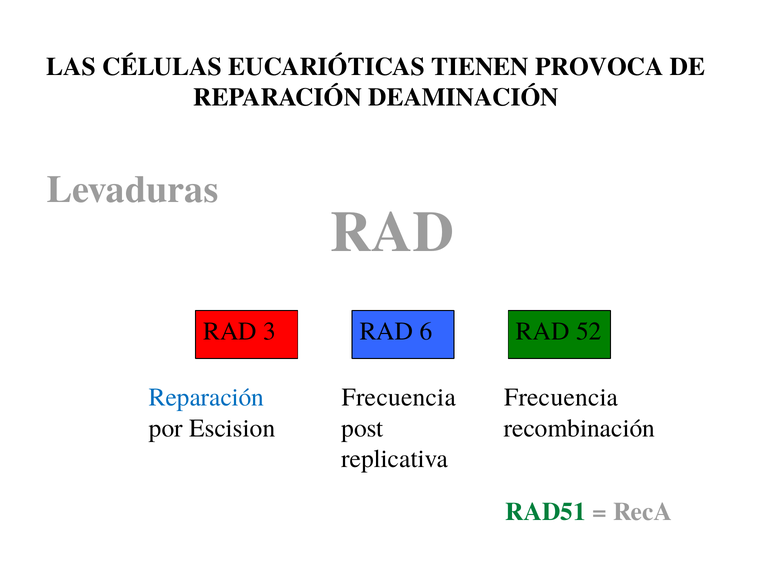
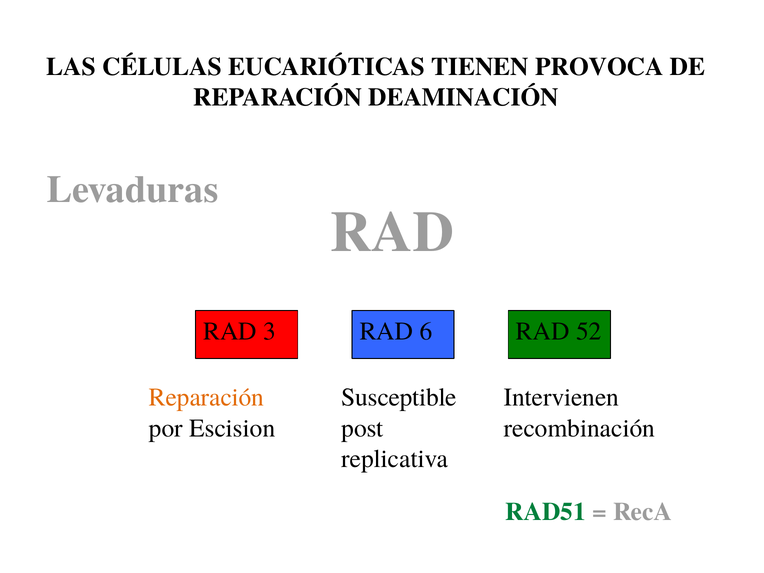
Reparación colour: blue -> orange (206, 398)
Frecuencia: Frecuencia -> Susceptible (399, 398)
Frecuencia: Frecuencia -> Intervienen (561, 398)
